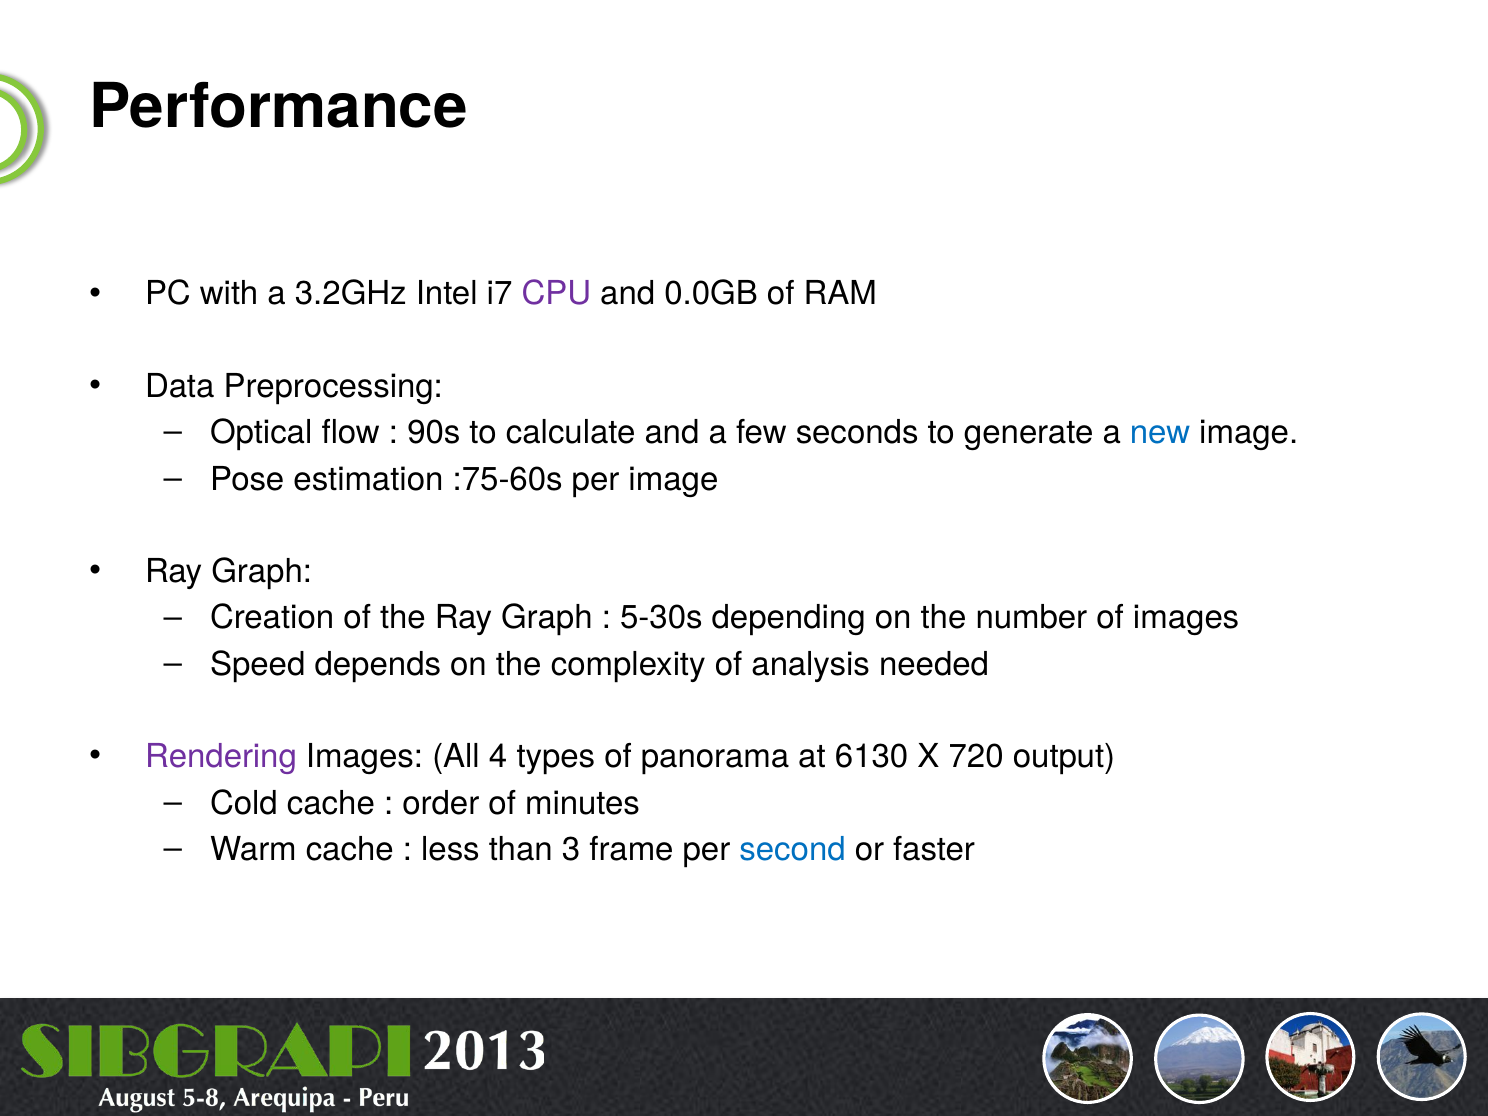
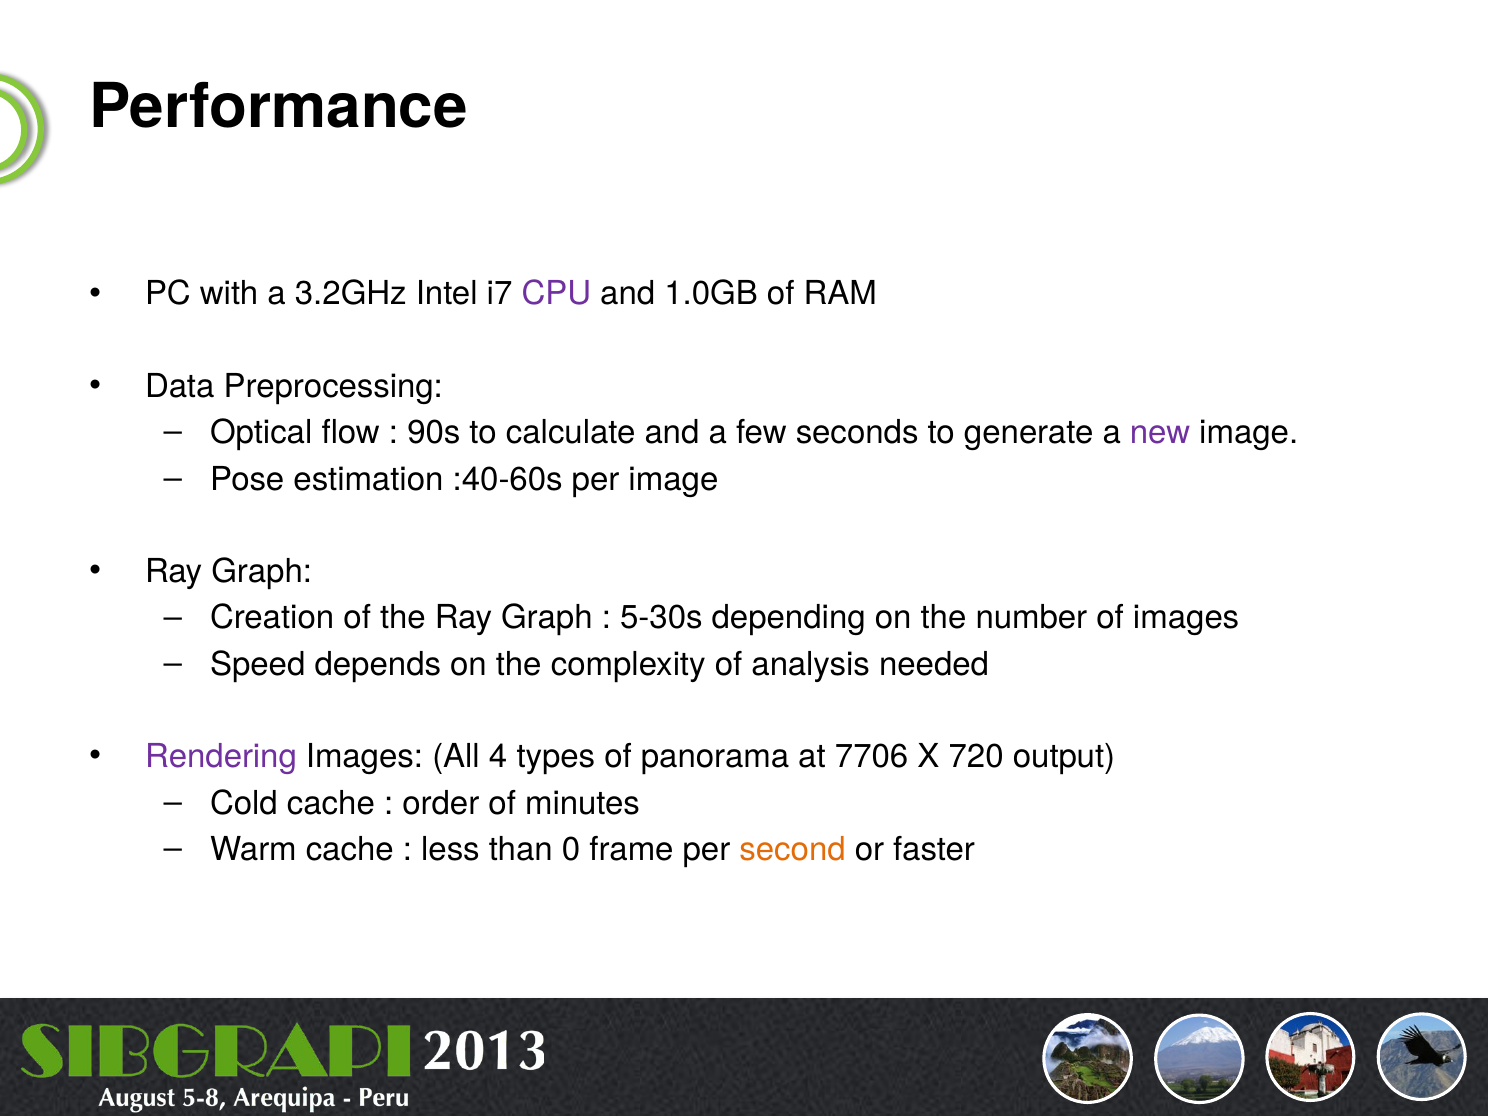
0.0GB: 0.0GB -> 1.0GB (711, 294)
new colour: blue -> purple (1160, 433)
:75-60s: :75-60s -> :40-60s (508, 479)
6130: 6130 -> 7706 (872, 757)
3: 3 -> 0 (571, 849)
second colour: blue -> orange (793, 849)
